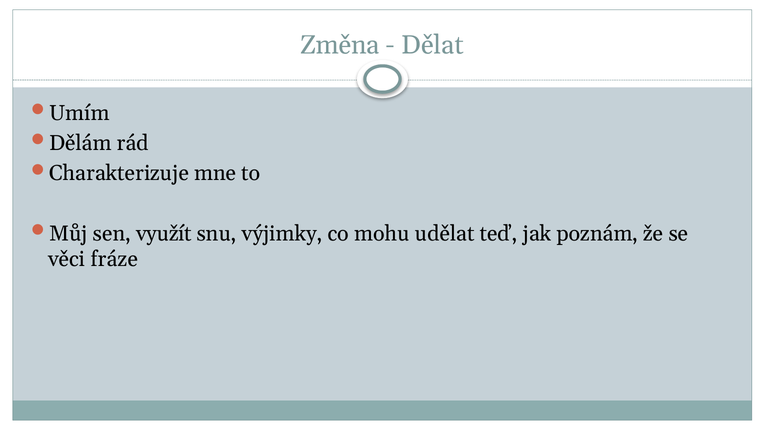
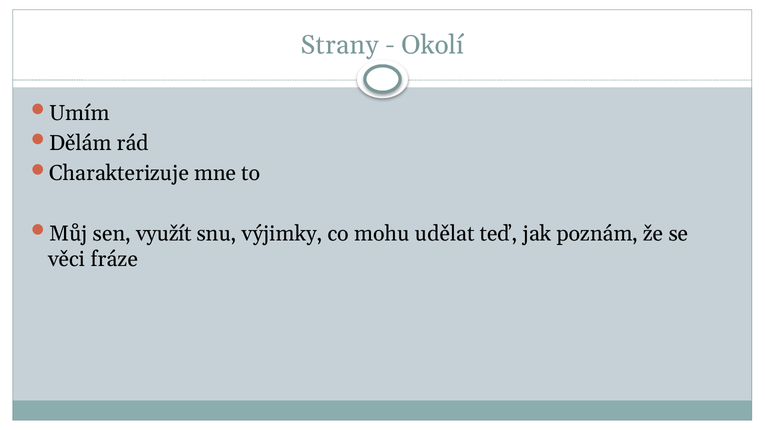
Změna: Změna -> Strany (340, 45)
Dělat: Dělat -> Okolí (433, 45)
